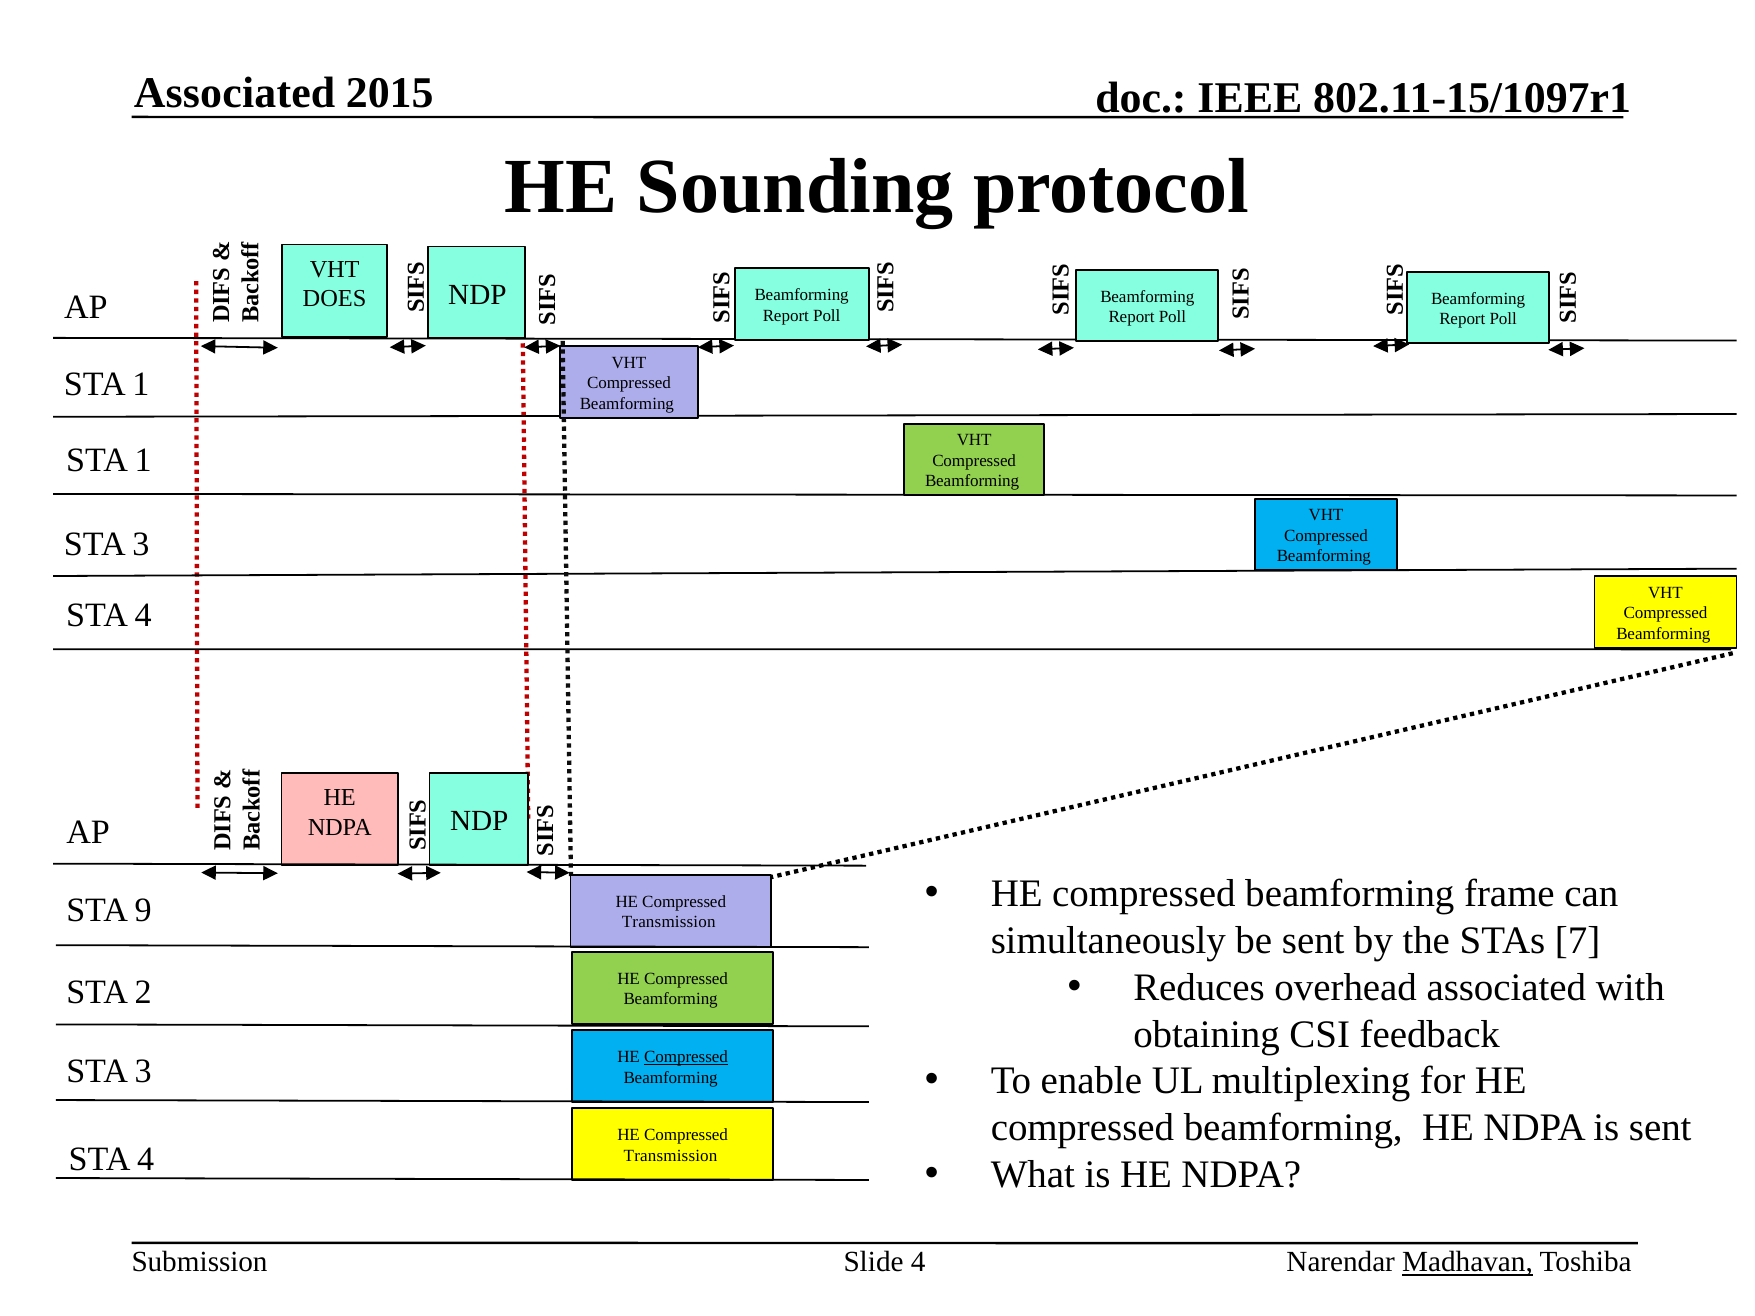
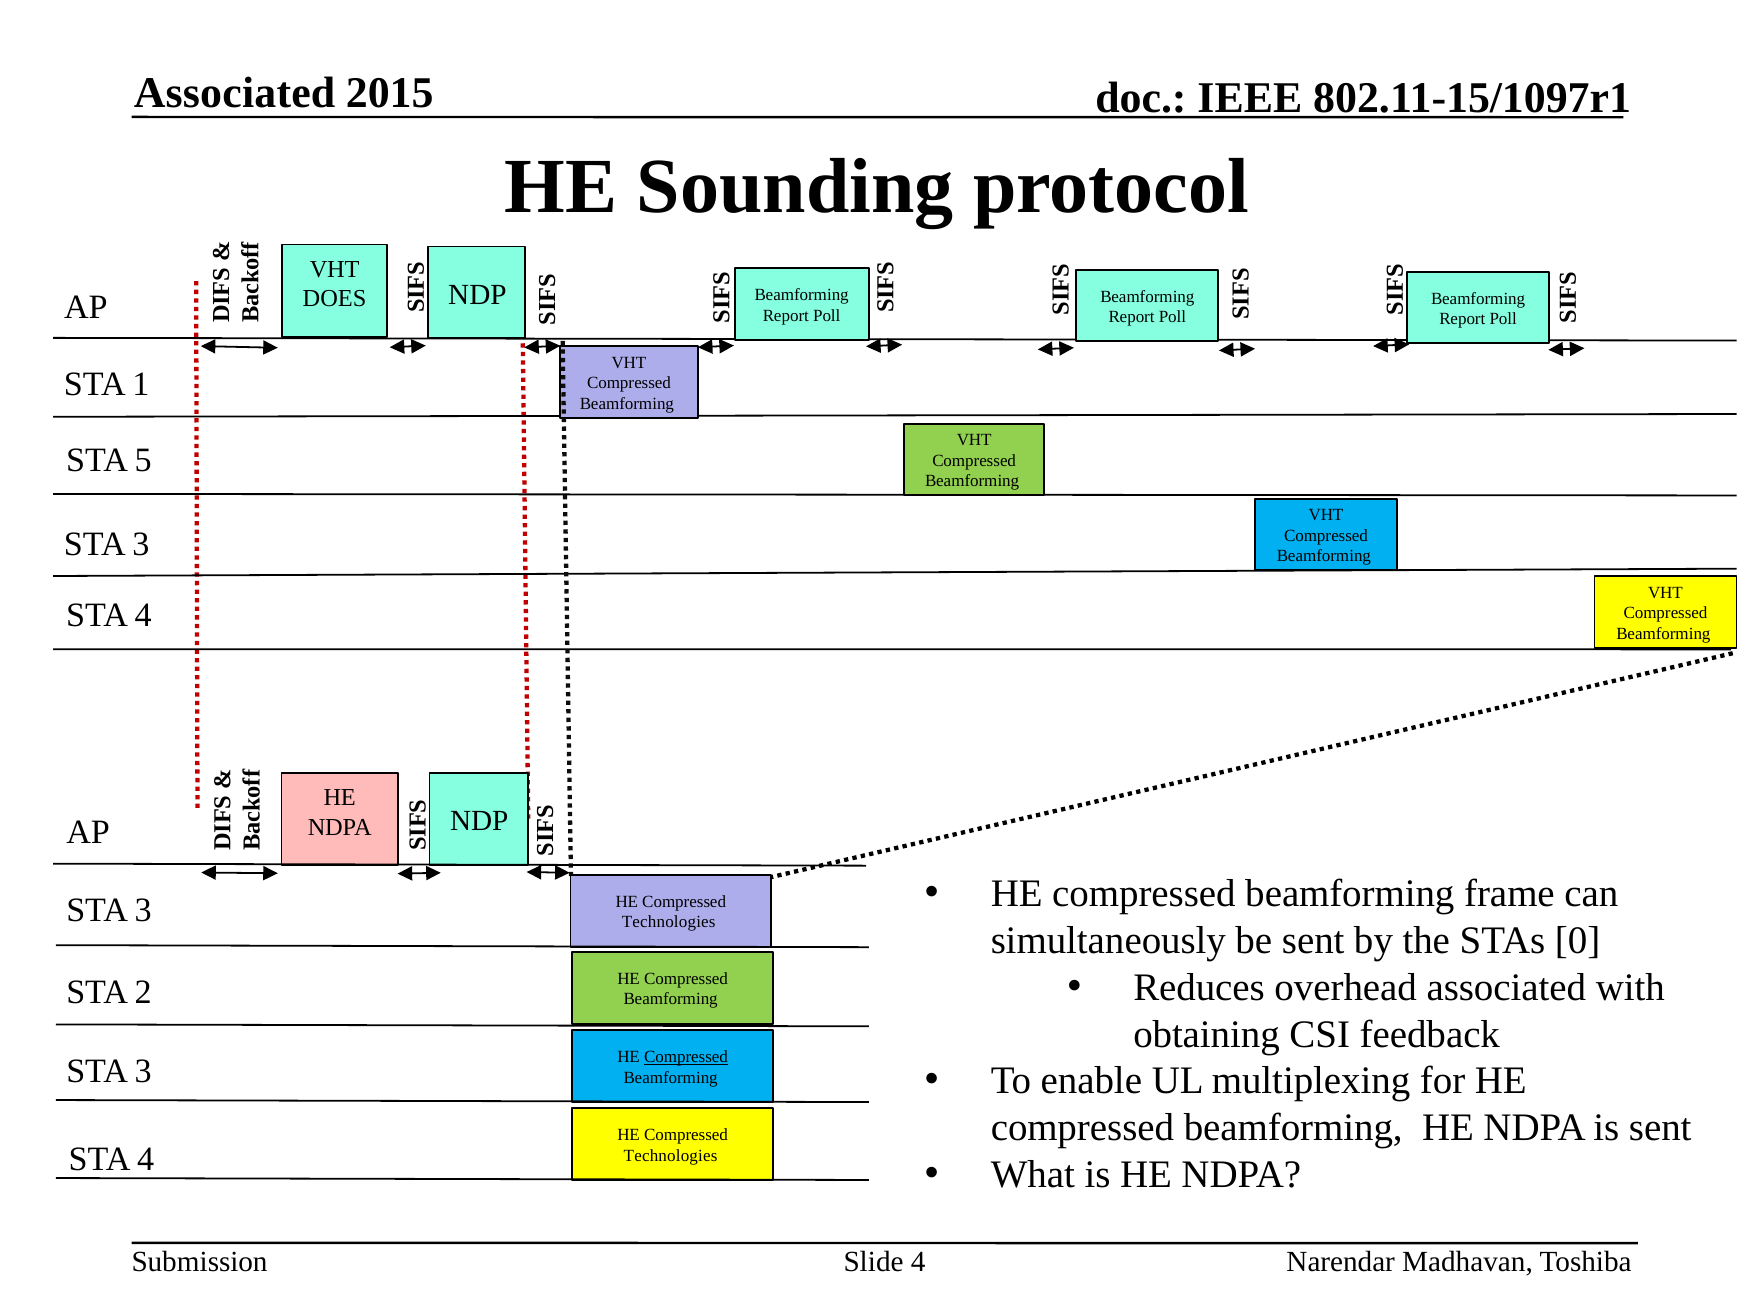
1: 1 -> 5 (143, 460)
9: 9 -> 3 (143, 911)
Transmission: Transmission -> Technologies (669, 923)
7: 7 -> 0 (1578, 941)
Transmission: Transmission -> Technologies (671, 1156)
Madhavan underline: present -> none (1467, 1262)
